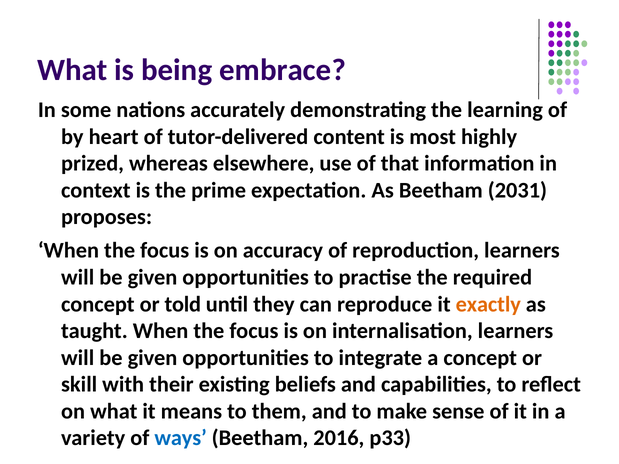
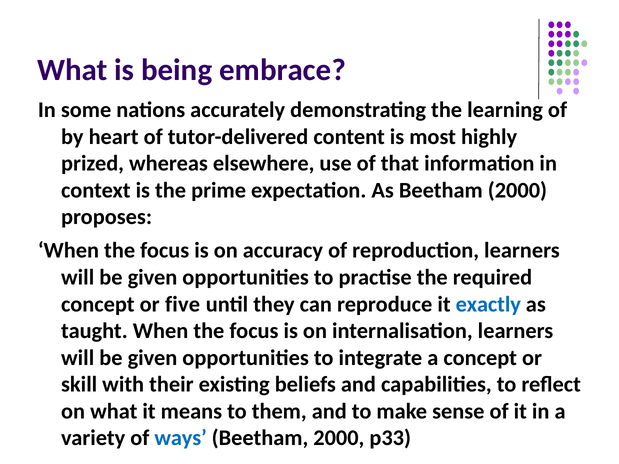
As Beetham 2031: 2031 -> 2000 (517, 190)
told: told -> five (183, 304)
exactly colour: orange -> blue (488, 304)
2016: 2016 -> 2000 (339, 438)
